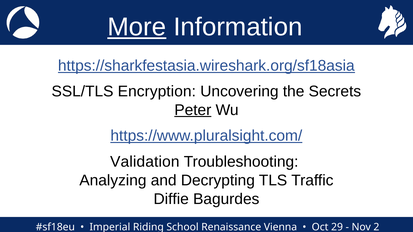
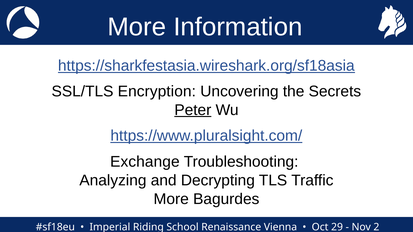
More underline: present -> none (137, 27)
Validation: Validation -> Exchange (145, 162)
Diffie: Diffie -> More (171, 199)
